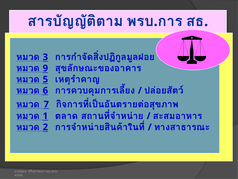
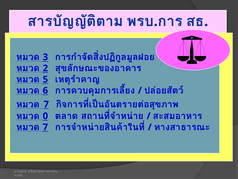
9: 9 -> 2 (45, 68)
1: 1 -> 0 (45, 116)
2: 2 -> 7 (45, 127)
